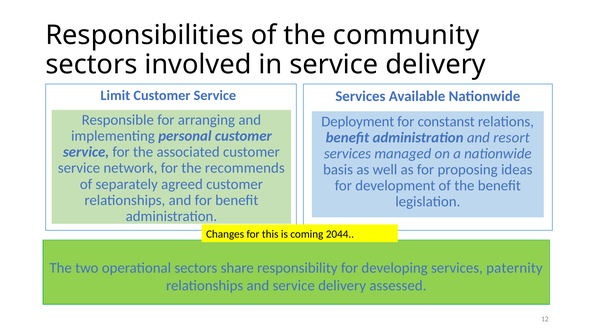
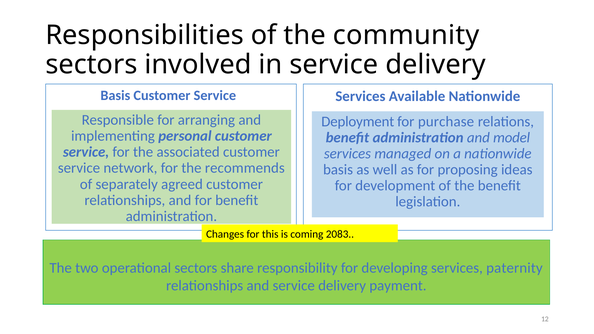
Limit: Limit -> Basis (115, 95)
constanst: constanst -> purchase (446, 122)
resort: resort -> model (512, 138)
2044: 2044 -> 2083 (340, 234)
assessed: assessed -> payment (398, 286)
